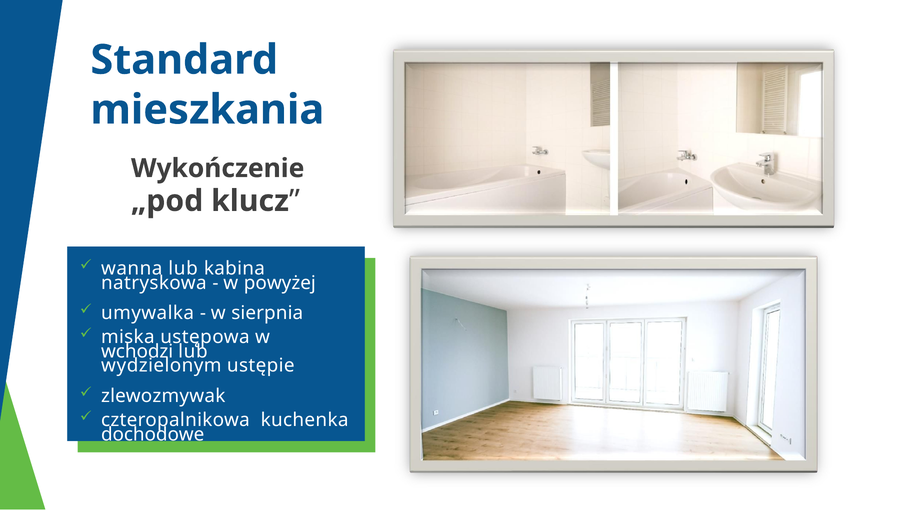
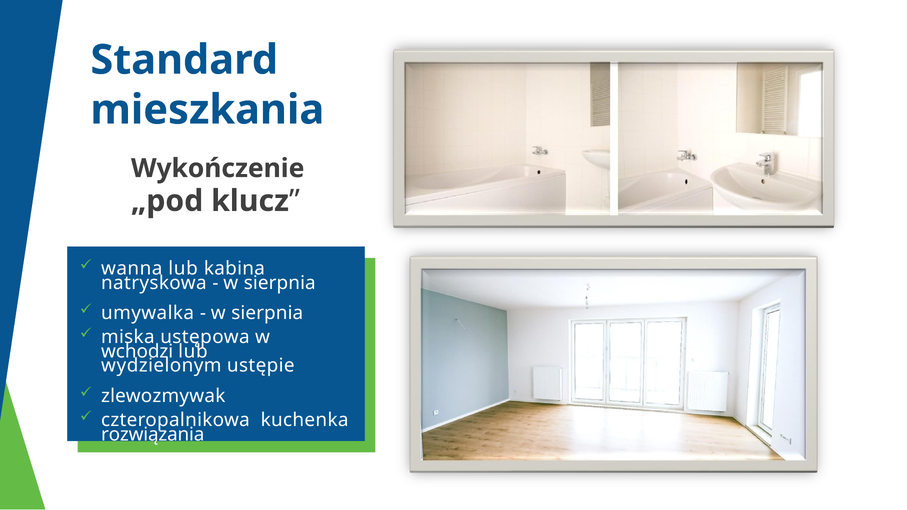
powyżej: powyżej -> sierpnia (280, 283)
dochodowe: dochodowe -> rozwiązania (153, 435)
